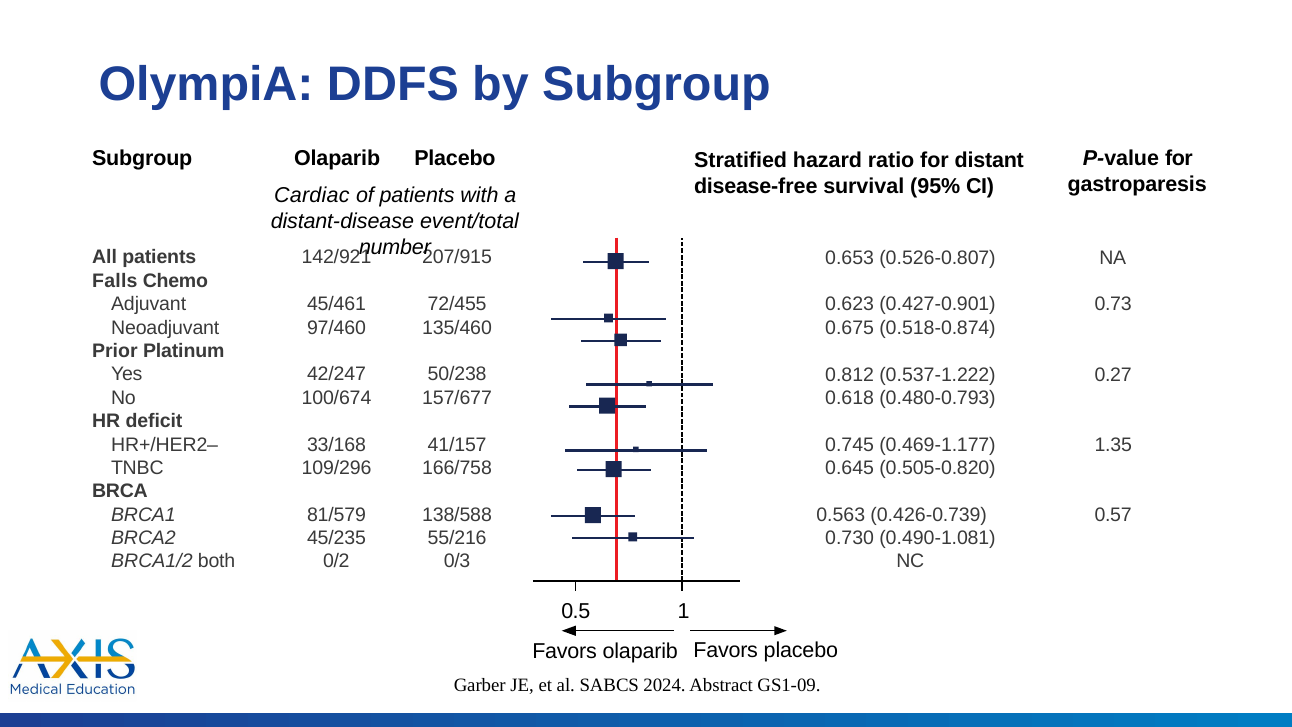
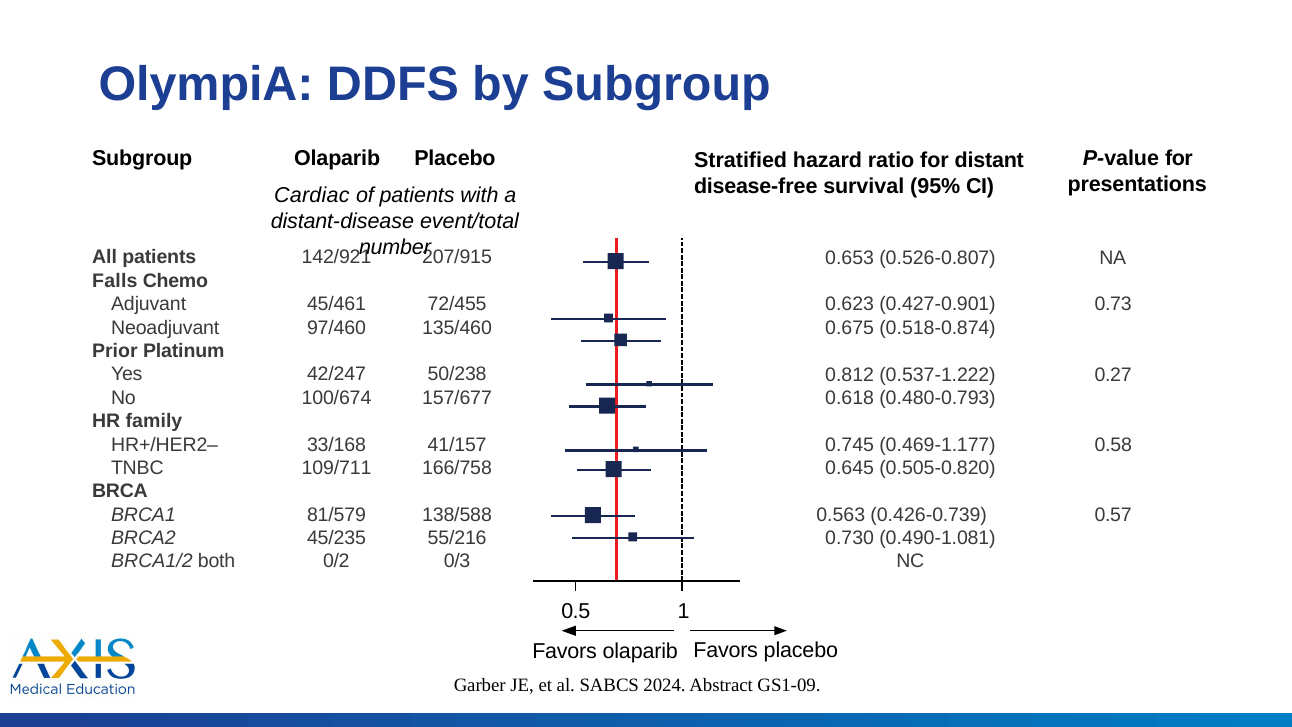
gastroparesis: gastroparesis -> presentations (1137, 184)
deficit: deficit -> family (154, 421)
1.35: 1.35 -> 0.58 (1113, 444)
109/296: 109/296 -> 109/711 (337, 468)
